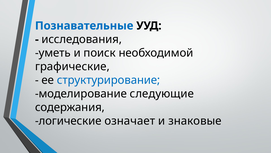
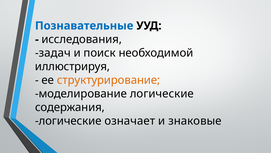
уметь: уметь -> задач (53, 53)
графические: графические -> иллюстрируя (72, 66)
структурирование colour: blue -> orange (109, 80)
моделирование следующие: следующие -> логические (162, 93)
